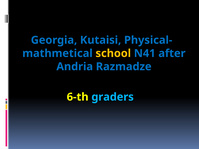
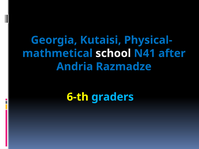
school colour: yellow -> white (113, 53)
